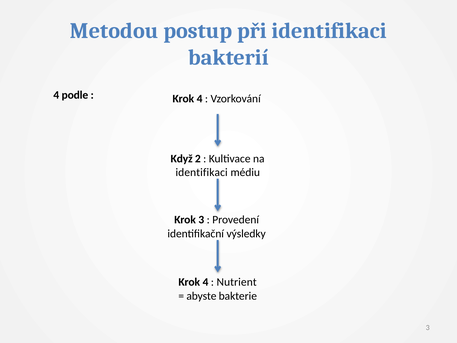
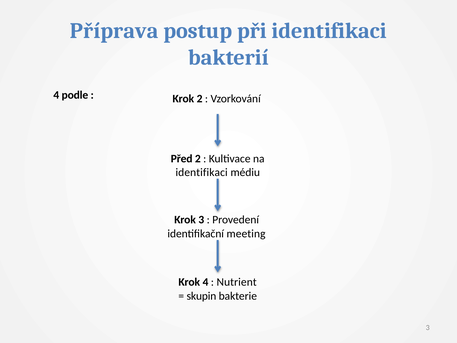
Metodou: Metodou -> Příprava (114, 31)
4: 4 -> 2 (200, 99)
Když: Když -> Před (182, 159)
výsledky: výsledky -> meeting (246, 233)
abyste: abyste -> skupin (201, 296)
